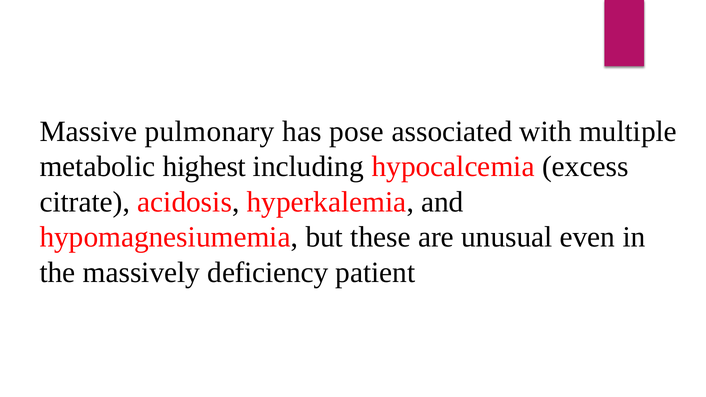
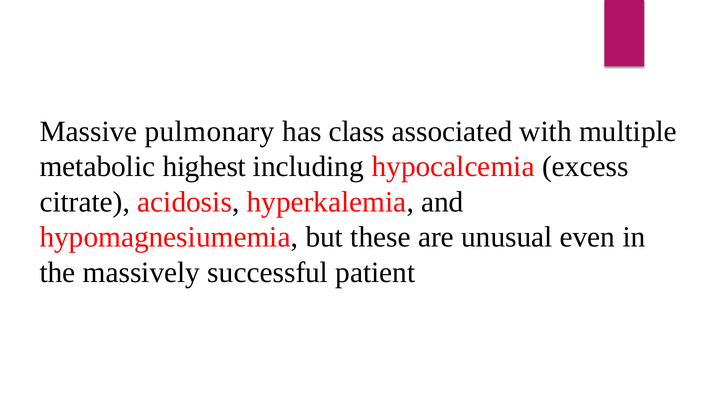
pose: pose -> class (357, 131)
deficiency: deficiency -> successful (268, 273)
